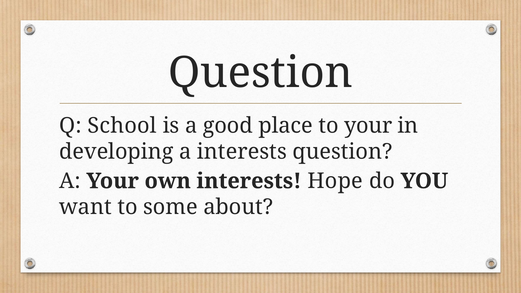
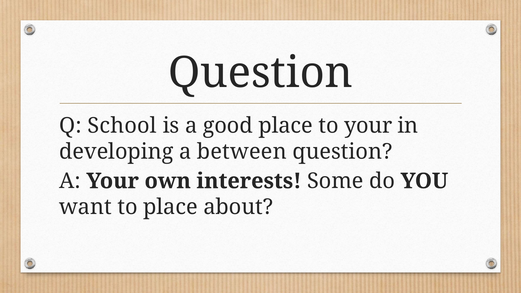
a interests: interests -> between (242, 152)
Hope: Hope -> Some (335, 181)
to some: some -> place (170, 207)
